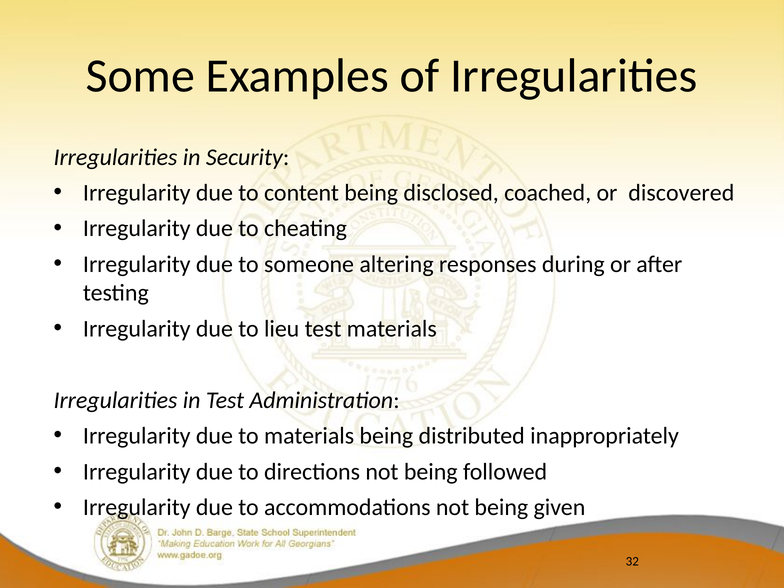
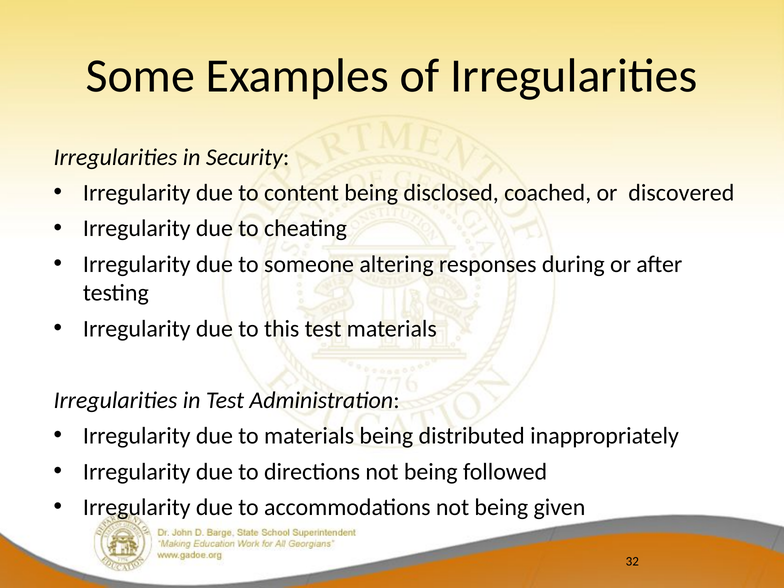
lieu: lieu -> this (282, 329)
